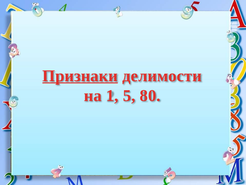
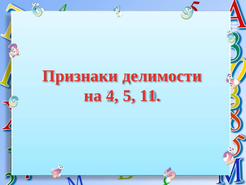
Признаки underline: present -> none (80, 76)
1: 1 -> 4 (112, 95)
80: 80 -> 11 (150, 95)
